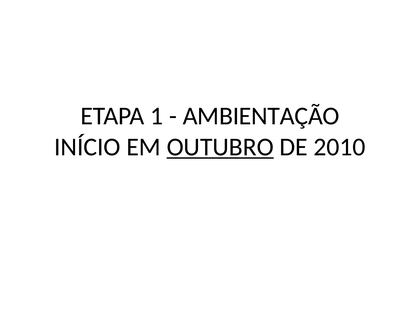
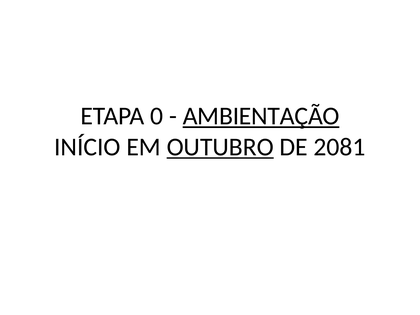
1: 1 -> 0 (157, 116)
AMBIENTAÇÃO underline: none -> present (261, 116)
2010: 2010 -> 2081 (340, 147)
